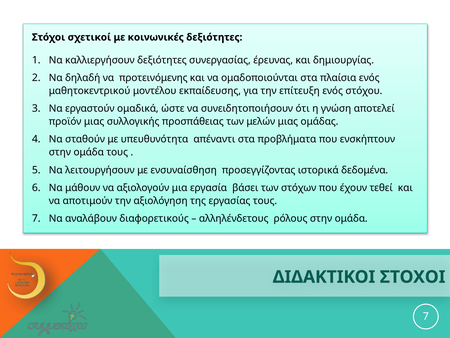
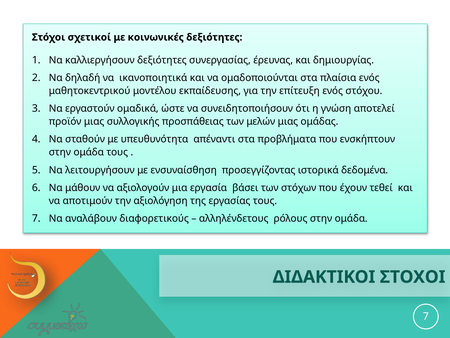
προτεινόμενης: προτεινόμενης -> ικανοποιητικά (153, 78)
